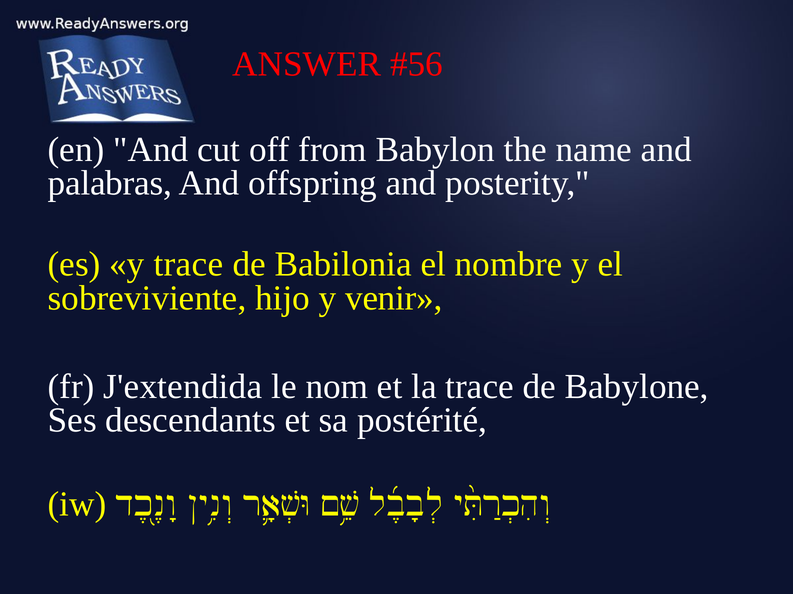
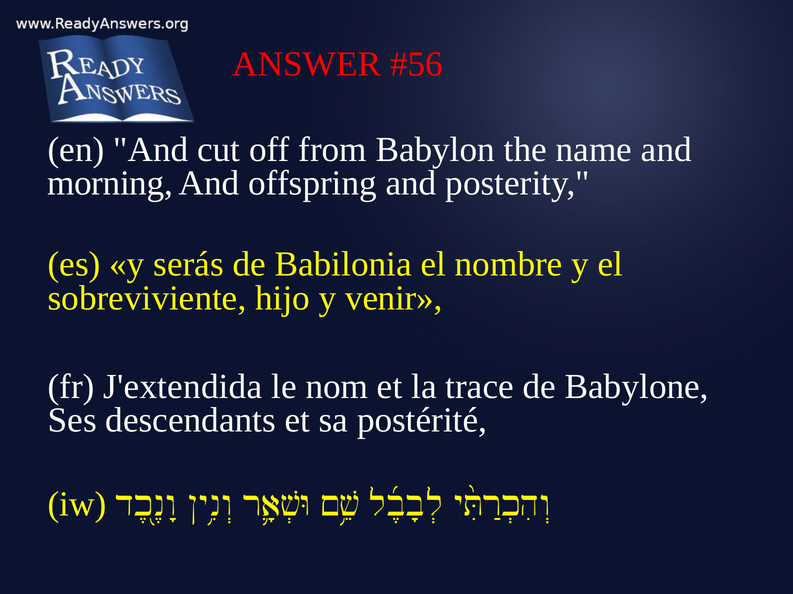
palabras: palabras -> morning (110, 184)
y trace: trace -> serás (189, 265)
